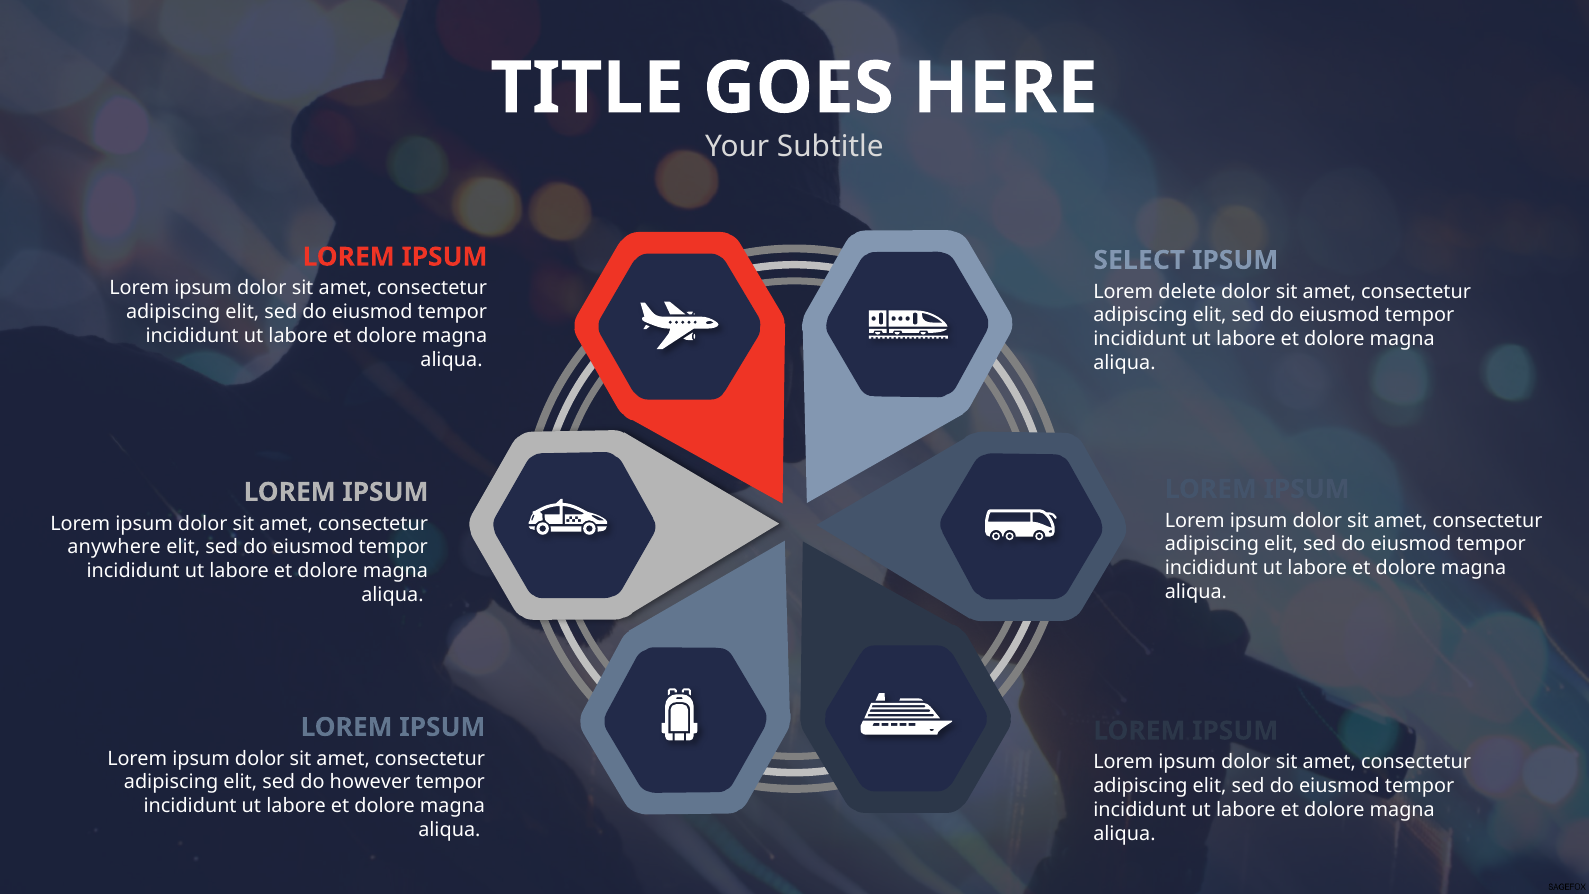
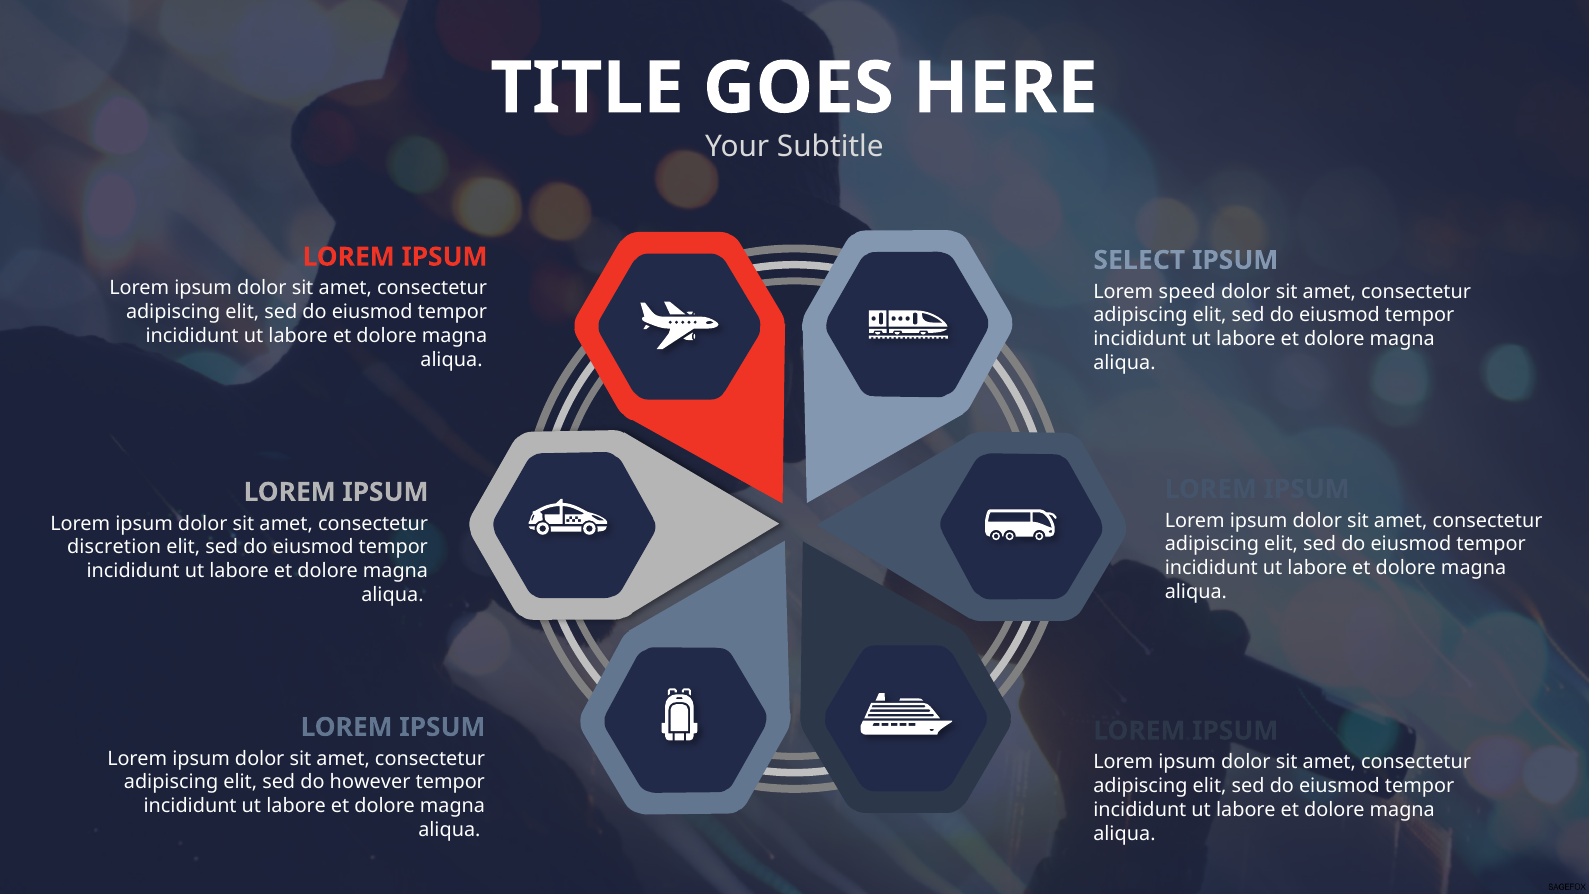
delete: delete -> speed (1187, 291)
anywhere: anywhere -> discretion (114, 547)
